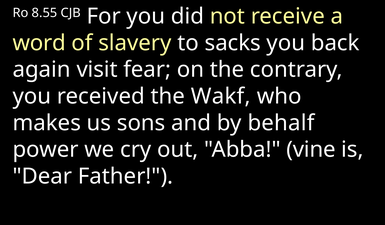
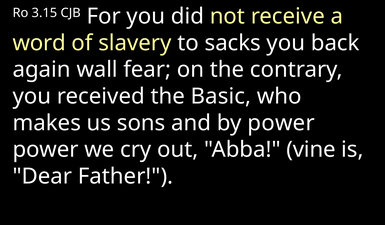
8.55: 8.55 -> 3.15 (45, 13)
visit: visit -> wall (97, 70)
Wakf: Wakf -> Basic (221, 97)
by behalf: behalf -> power (281, 123)
